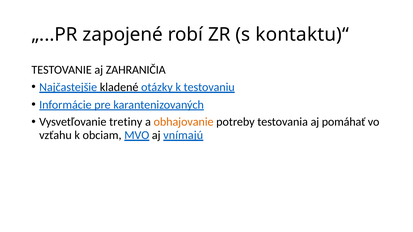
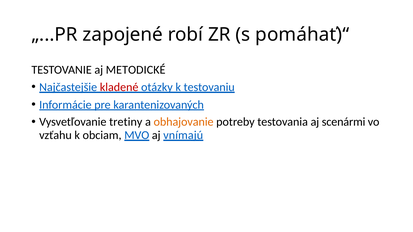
kontaktu)“: kontaktu)“ -> pomáhať)“ (302, 35)
ZAHRANIČIA: ZAHRANIČIA -> METODICKÉ (136, 70)
kladené colour: black -> red (119, 87)
pomáhať: pomáhať -> scenármi (344, 122)
